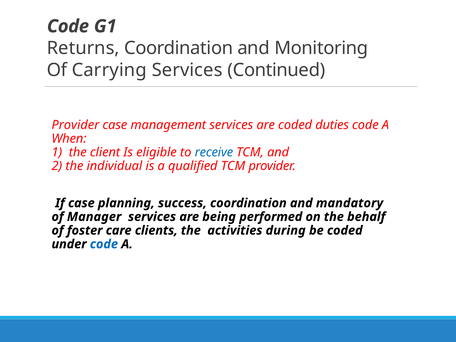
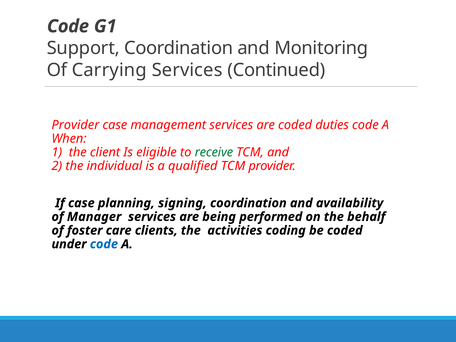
Returns: Returns -> Support (83, 48)
receive colour: blue -> green (214, 152)
success: success -> signing (182, 203)
mandatory: mandatory -> availability (350, 203)
during: during -> coding (286, 230)
